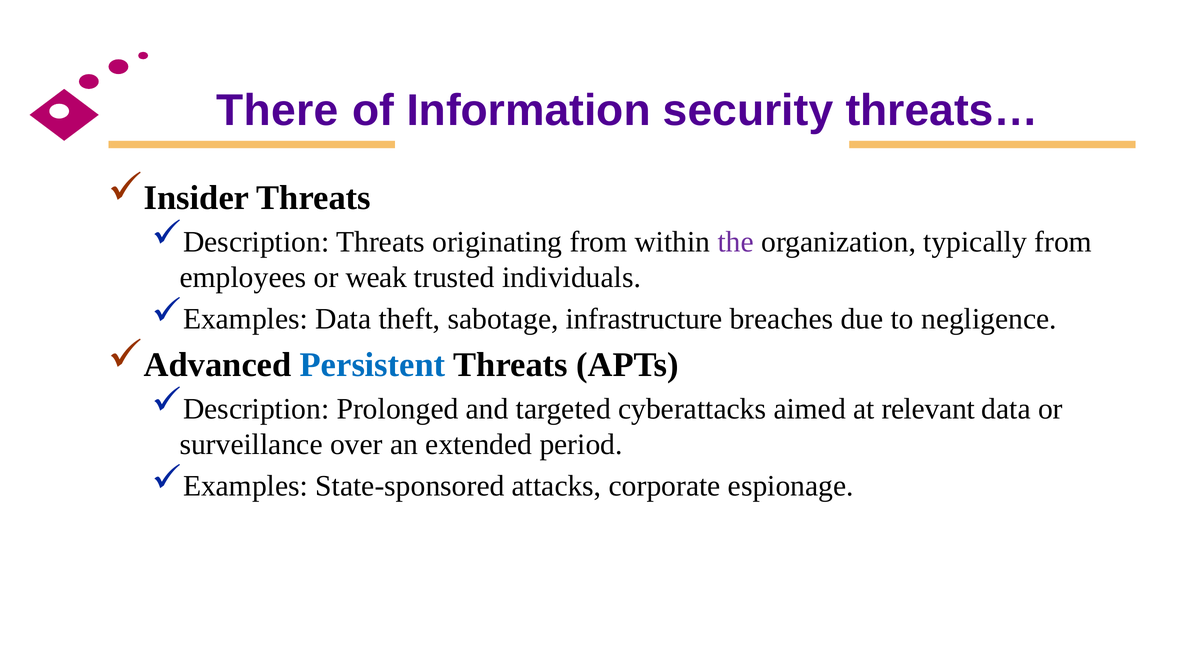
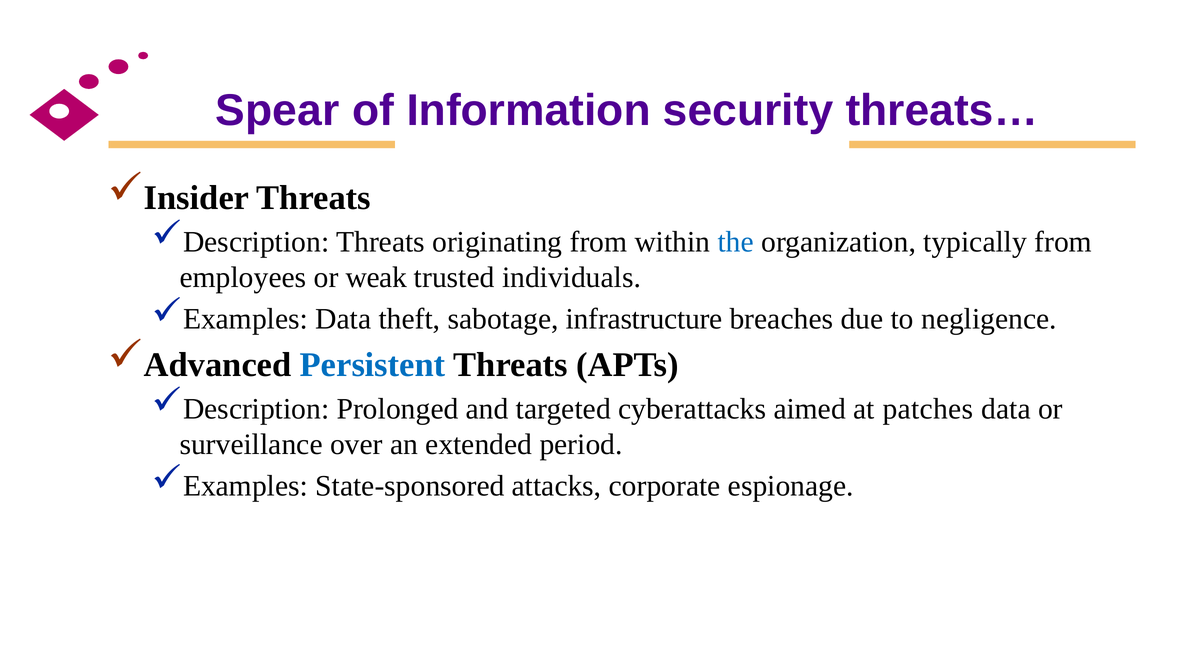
There: There -> Spear (277, 110)
the colour: purple -> blue (736, 242)
relevant: relevant -> patches (928, 409)
